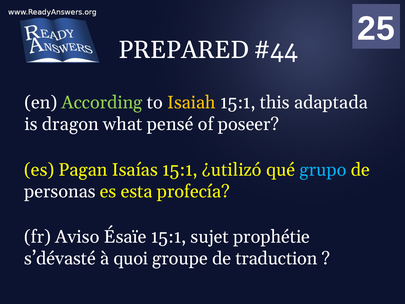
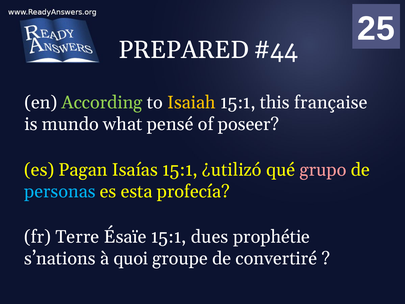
adaptada: adaptada -> française (331, 102)
dragon: dragon -> mundo (70, 124)
grupo colour: light blue -> pink (323, 170)
personas colour: white -> light blue (60, 191)
Aviso: Aviso -> Terre (77, 237)
sujet: sujet -> dues (210, 237)
s’dévasté: s’dévasté -> s’nations (60, 258)
traduction: traduction -> convertiré (276, 258)
